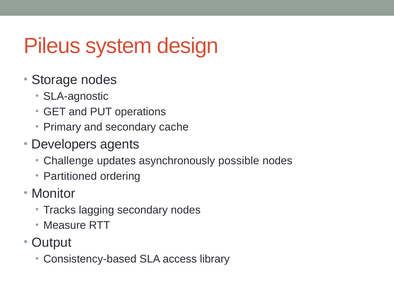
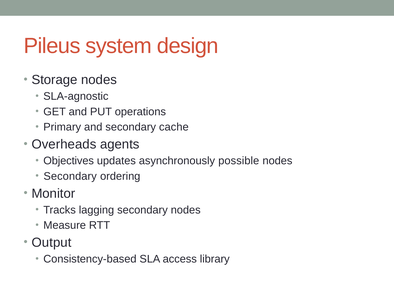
Developers: Developers -> Overheads (64, 144)
Challenge: Challenge -> Objectives (69, 161)
Partitioned: Partitioned -> Secondary (70, 176)
